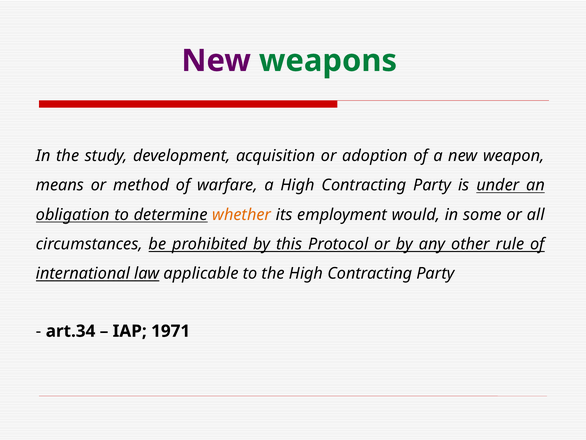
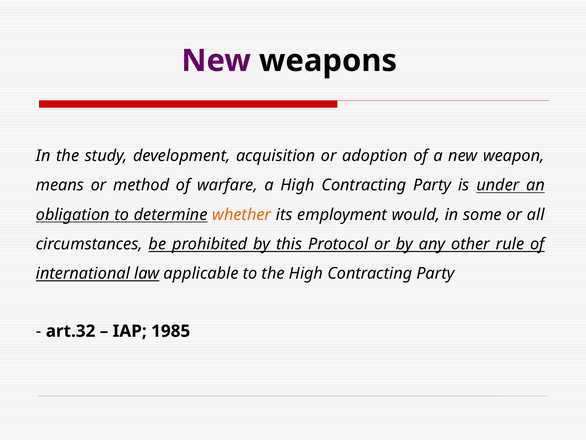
weapons colour: green -> black (328, 61)
art.34: art.34 -> art.32 (71, 331)
1971: 1971 -> 1985 (171, 331)
